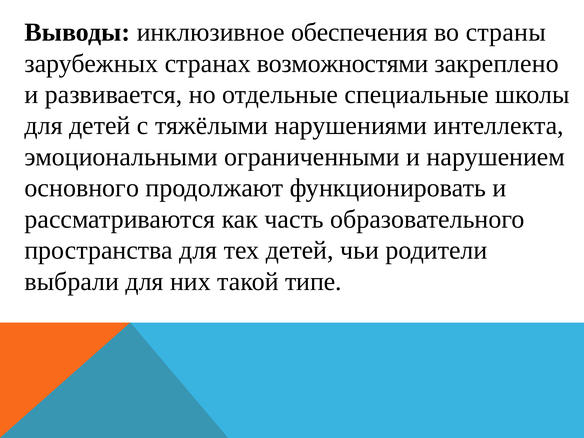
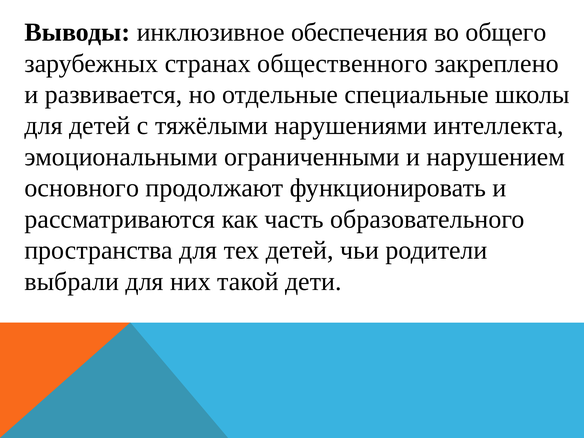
страны: страны -> общего (506, 32)
возможностями: возможностями -> общественного (343, 63)
типе: типе -> дети (313, 282)
